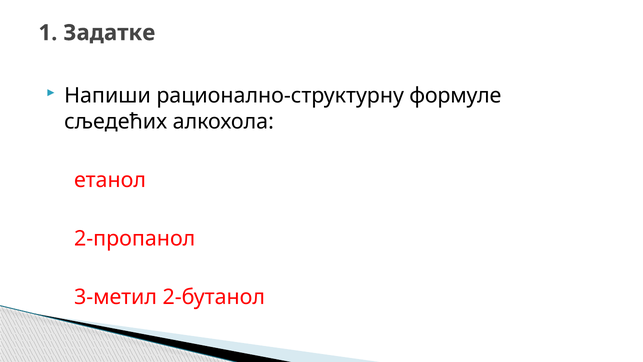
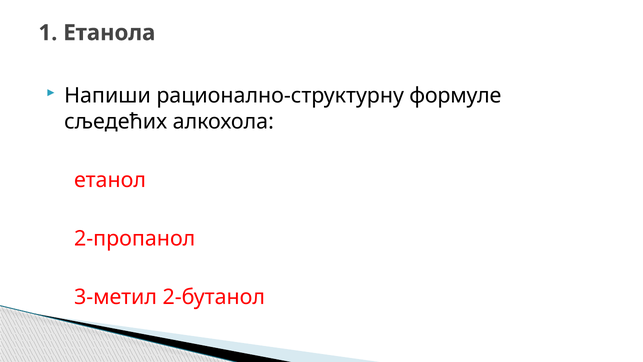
Задатке: Задатке -> Етанола (109, 33)
